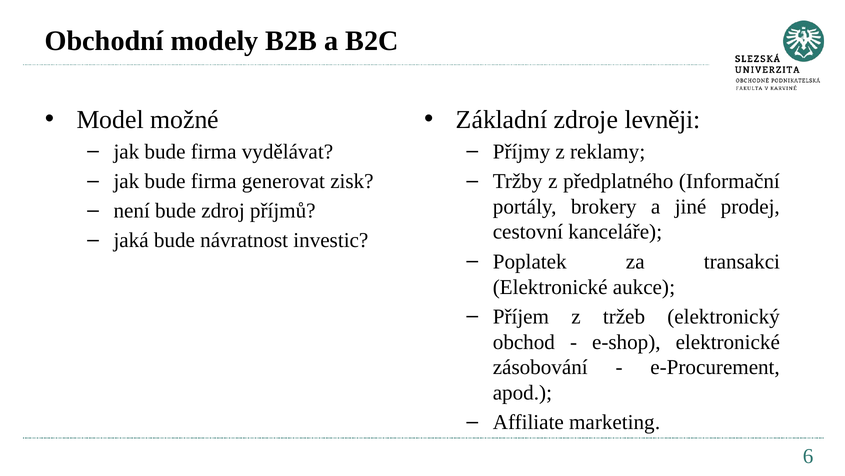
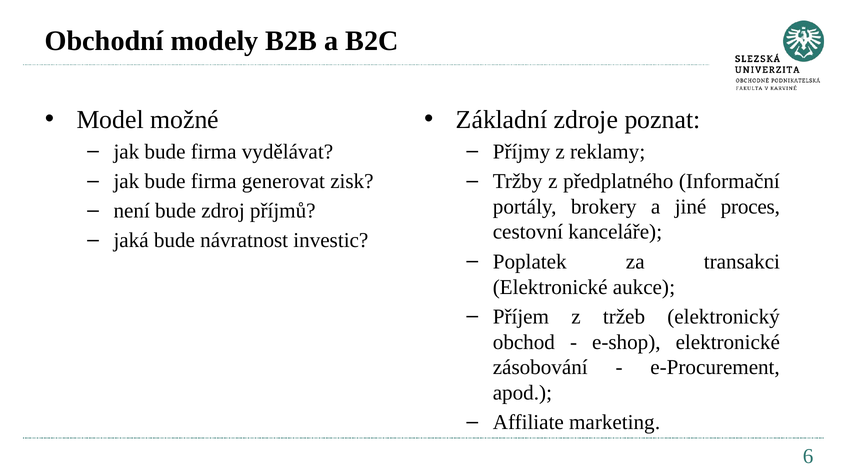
levněji: levněji -> poznat (662, 119)
prodej: prodej -> proces (750, 206)
